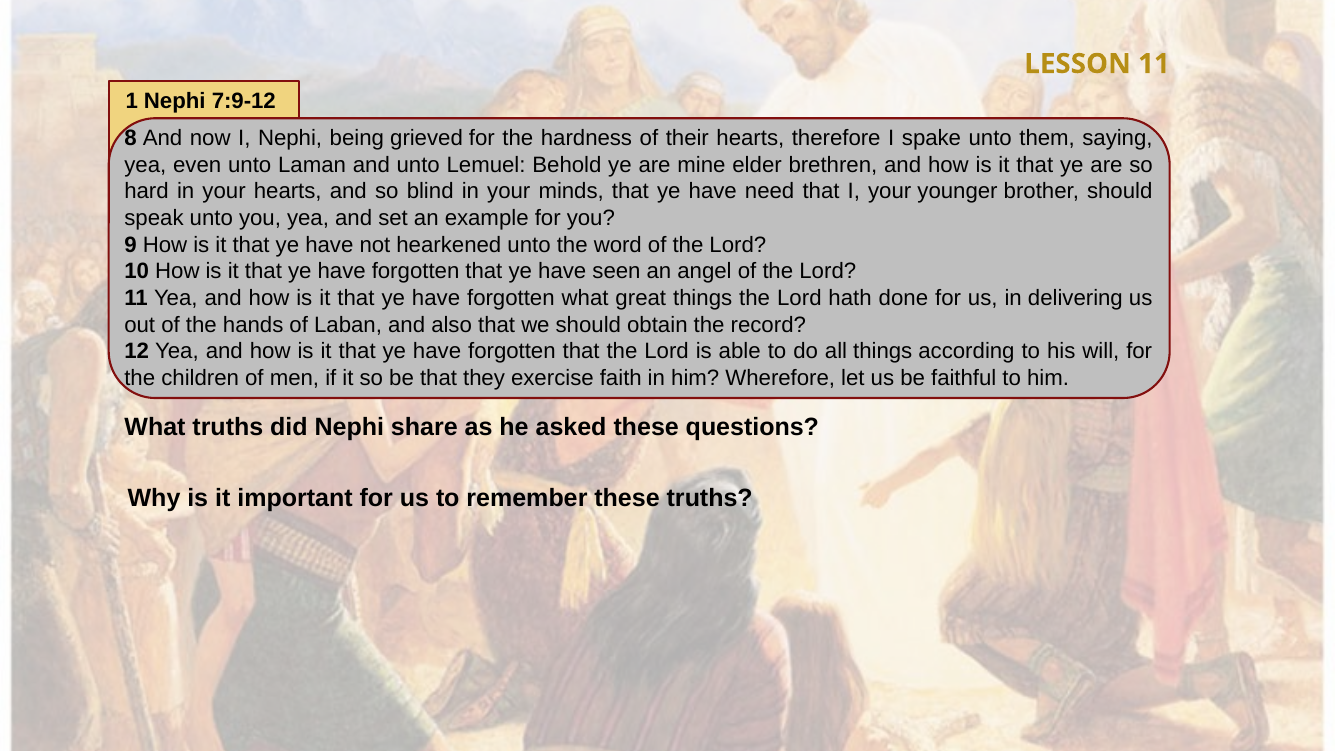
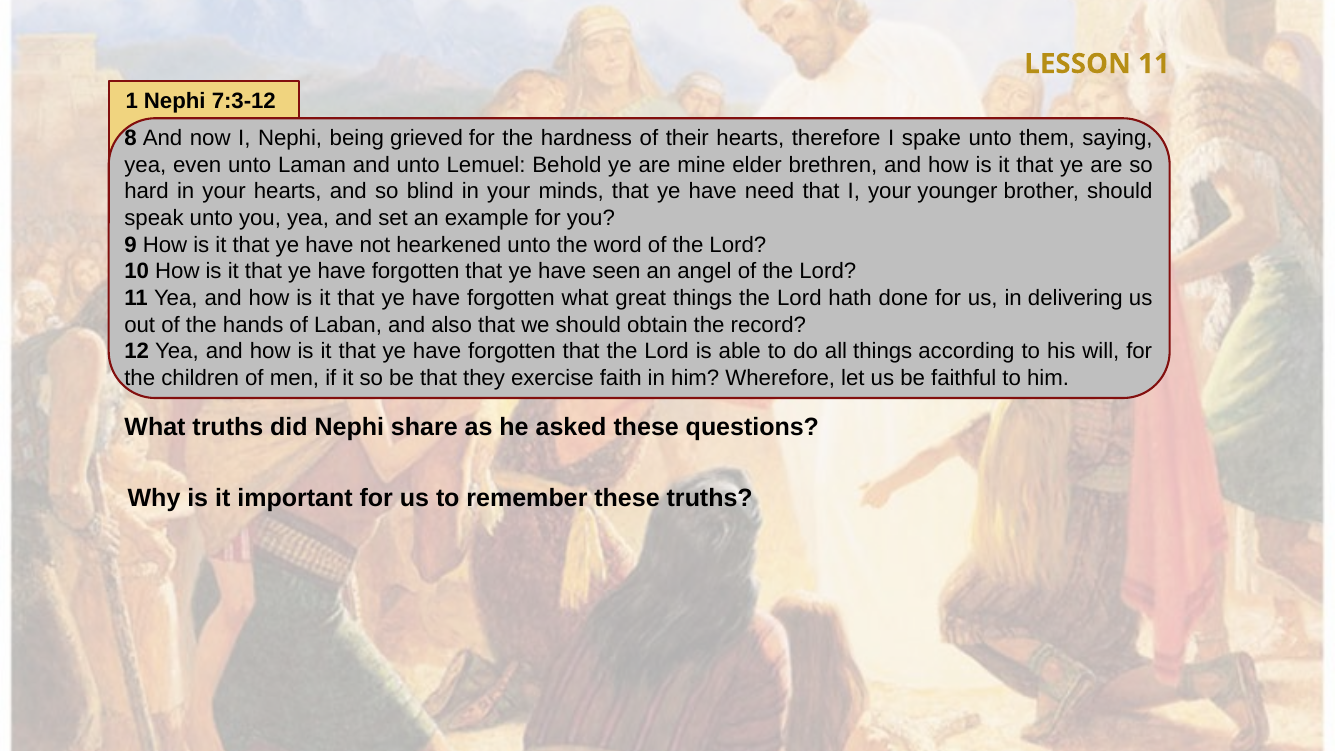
7:9-12: 7:9-12 -> 7:3-12 (244, 101)
